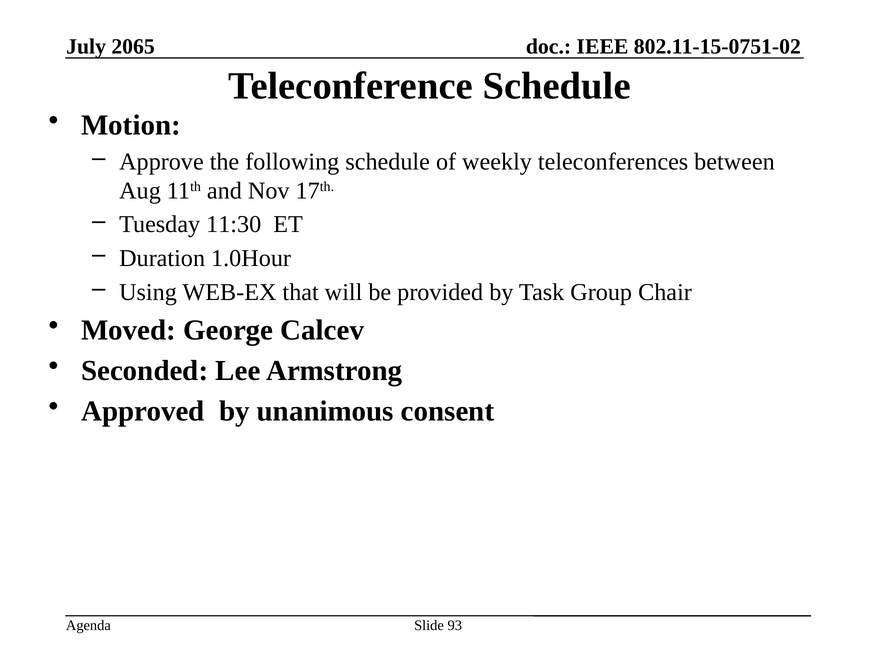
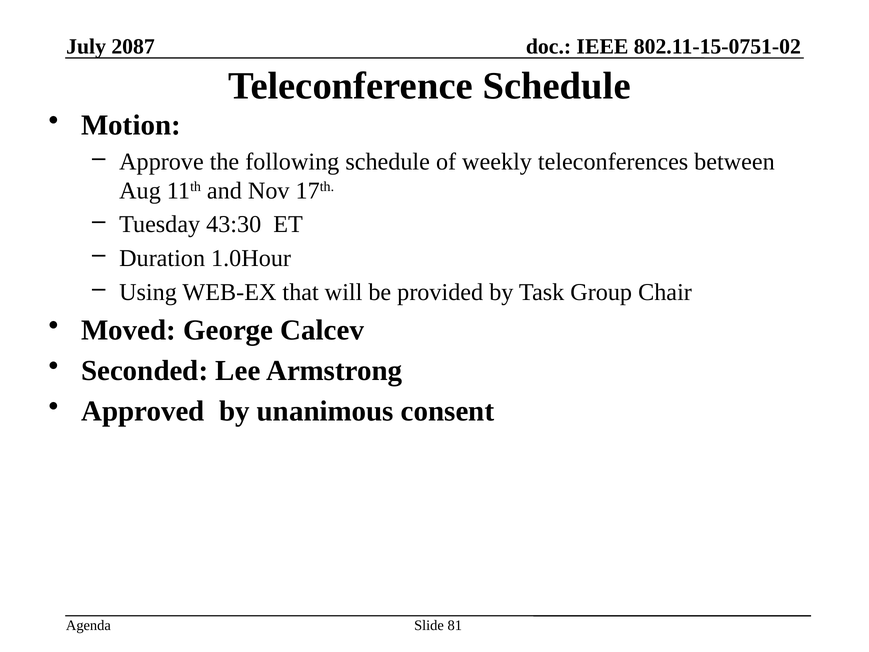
2065: 2065 -> 2087 (133, 46)
11:30: 11:30 -> 43:30 (234, 224)
93: 93 -> 81 (455, 625)
